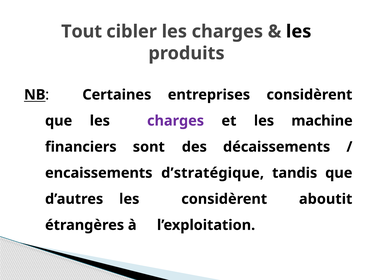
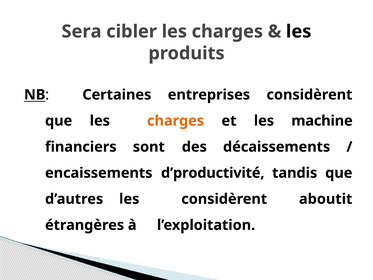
Tout: Tout -> Sera (81, 31)
charges colour: purple -> orange (176, 121)
d’stratégique: d’stratégique -> d’productivité (213, 173)
